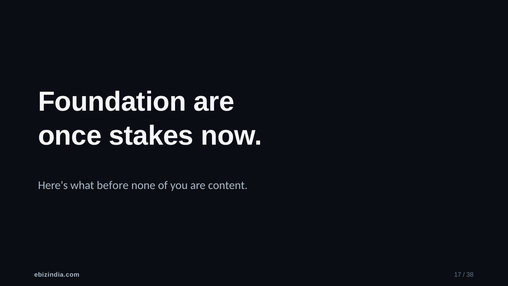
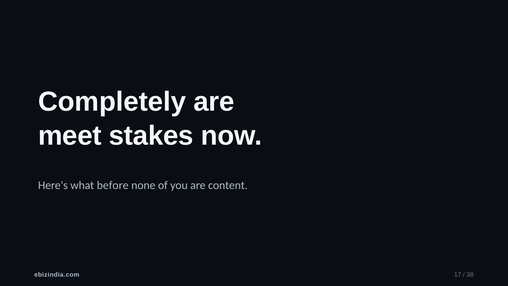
Foundation: Foundation -> Completely (112, 102)
once: once -> meet (70, 136)
